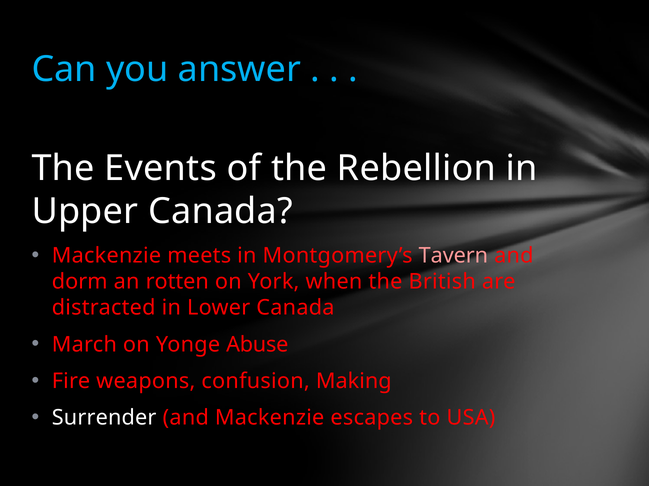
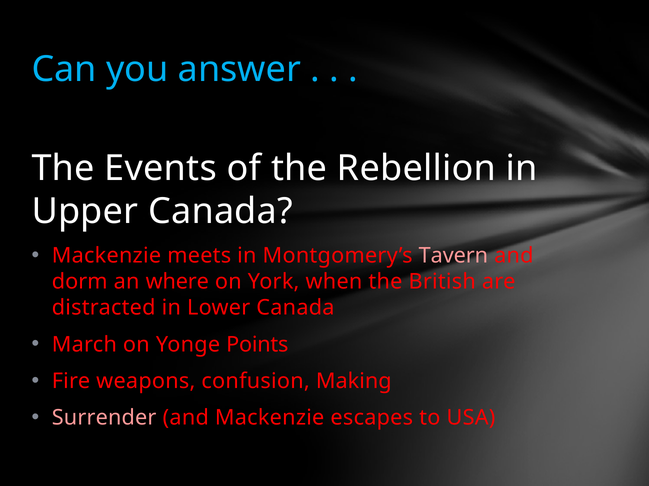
rotten: rotten -> where (177, 282)
Abuse: Abuse -> Points (257, 345)
Surrender colour: white -> pink (104, 418)
